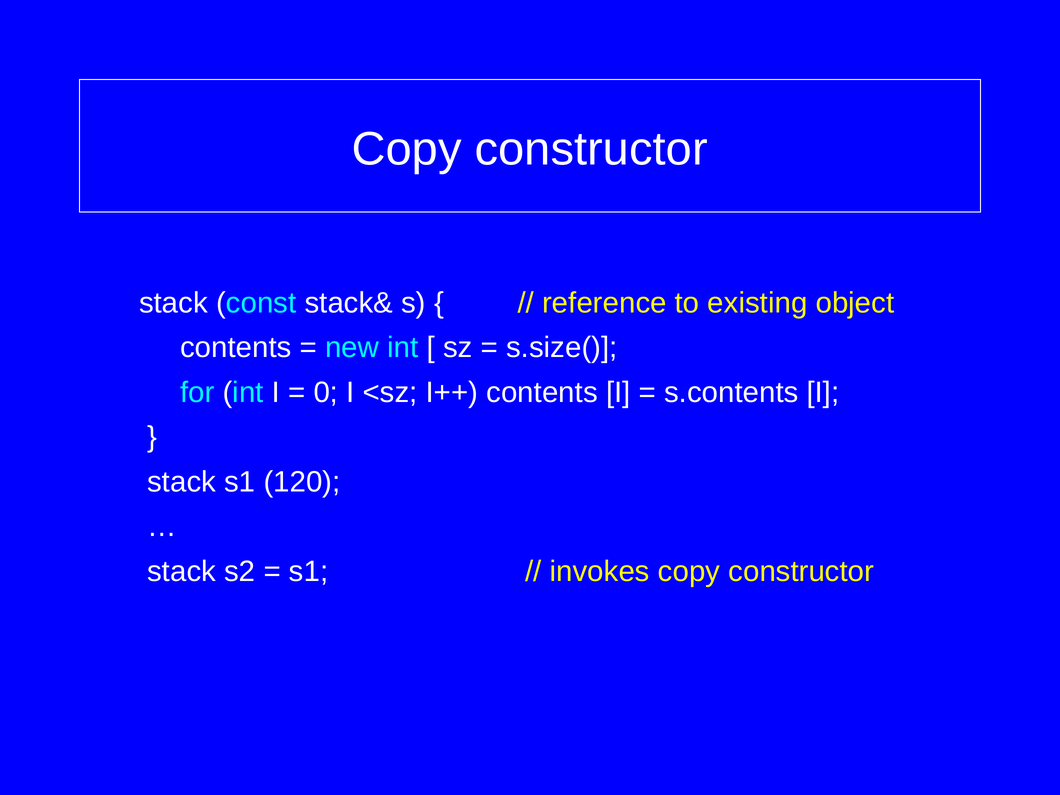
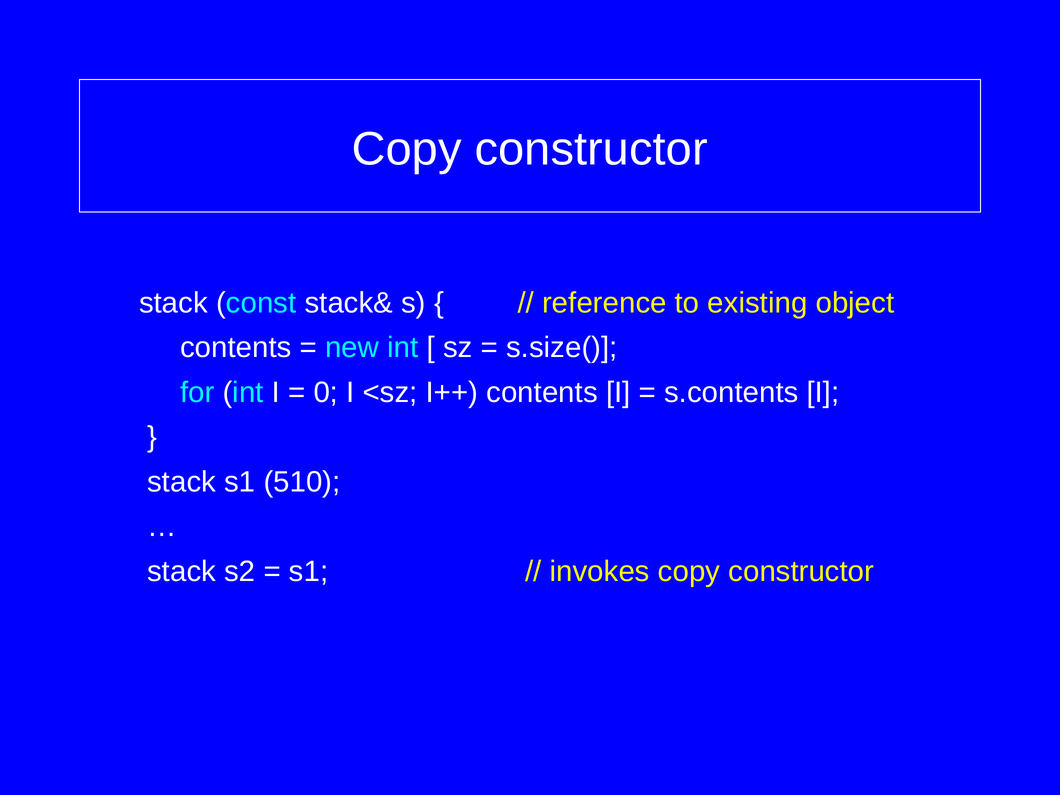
120: 120 -> 510 (302, 482)
